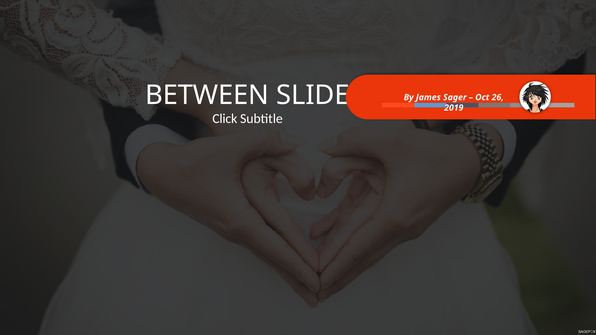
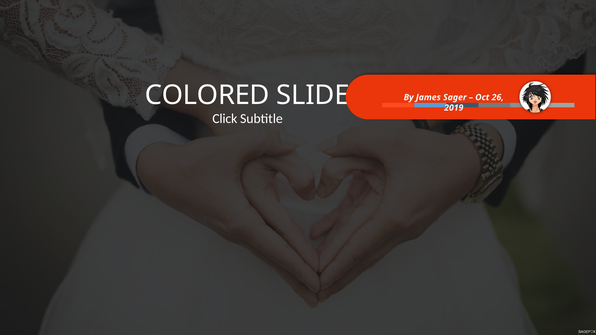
BETWEEN: BETWEEN -> COLORED (207, 95)
